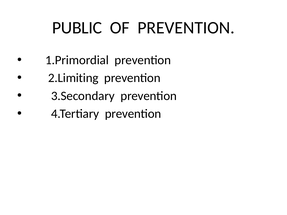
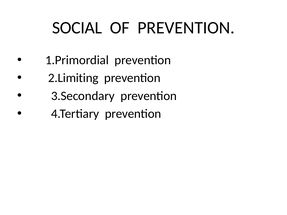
PUBLIC: PUBLIC -> SOCIAL (77, 28)
